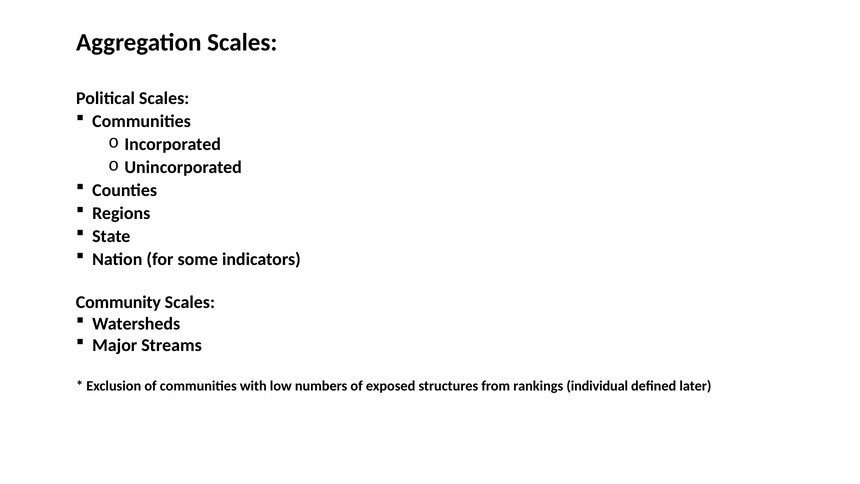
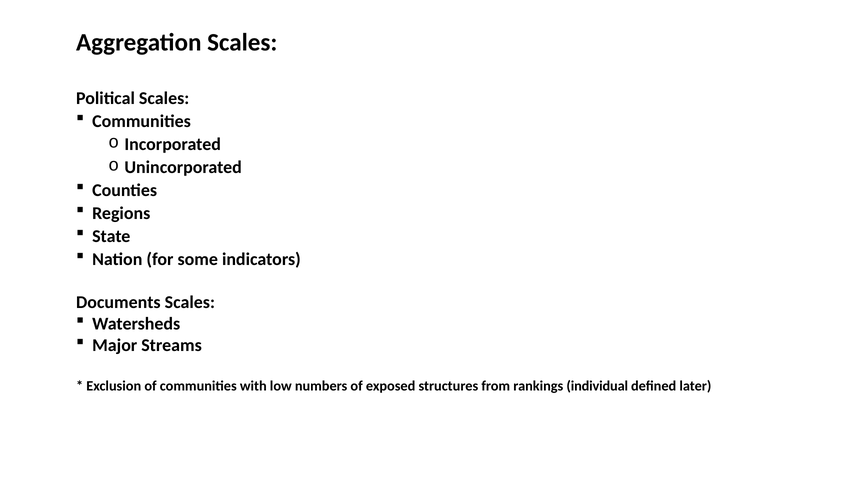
Community: Community -> Documents (118, 302)
